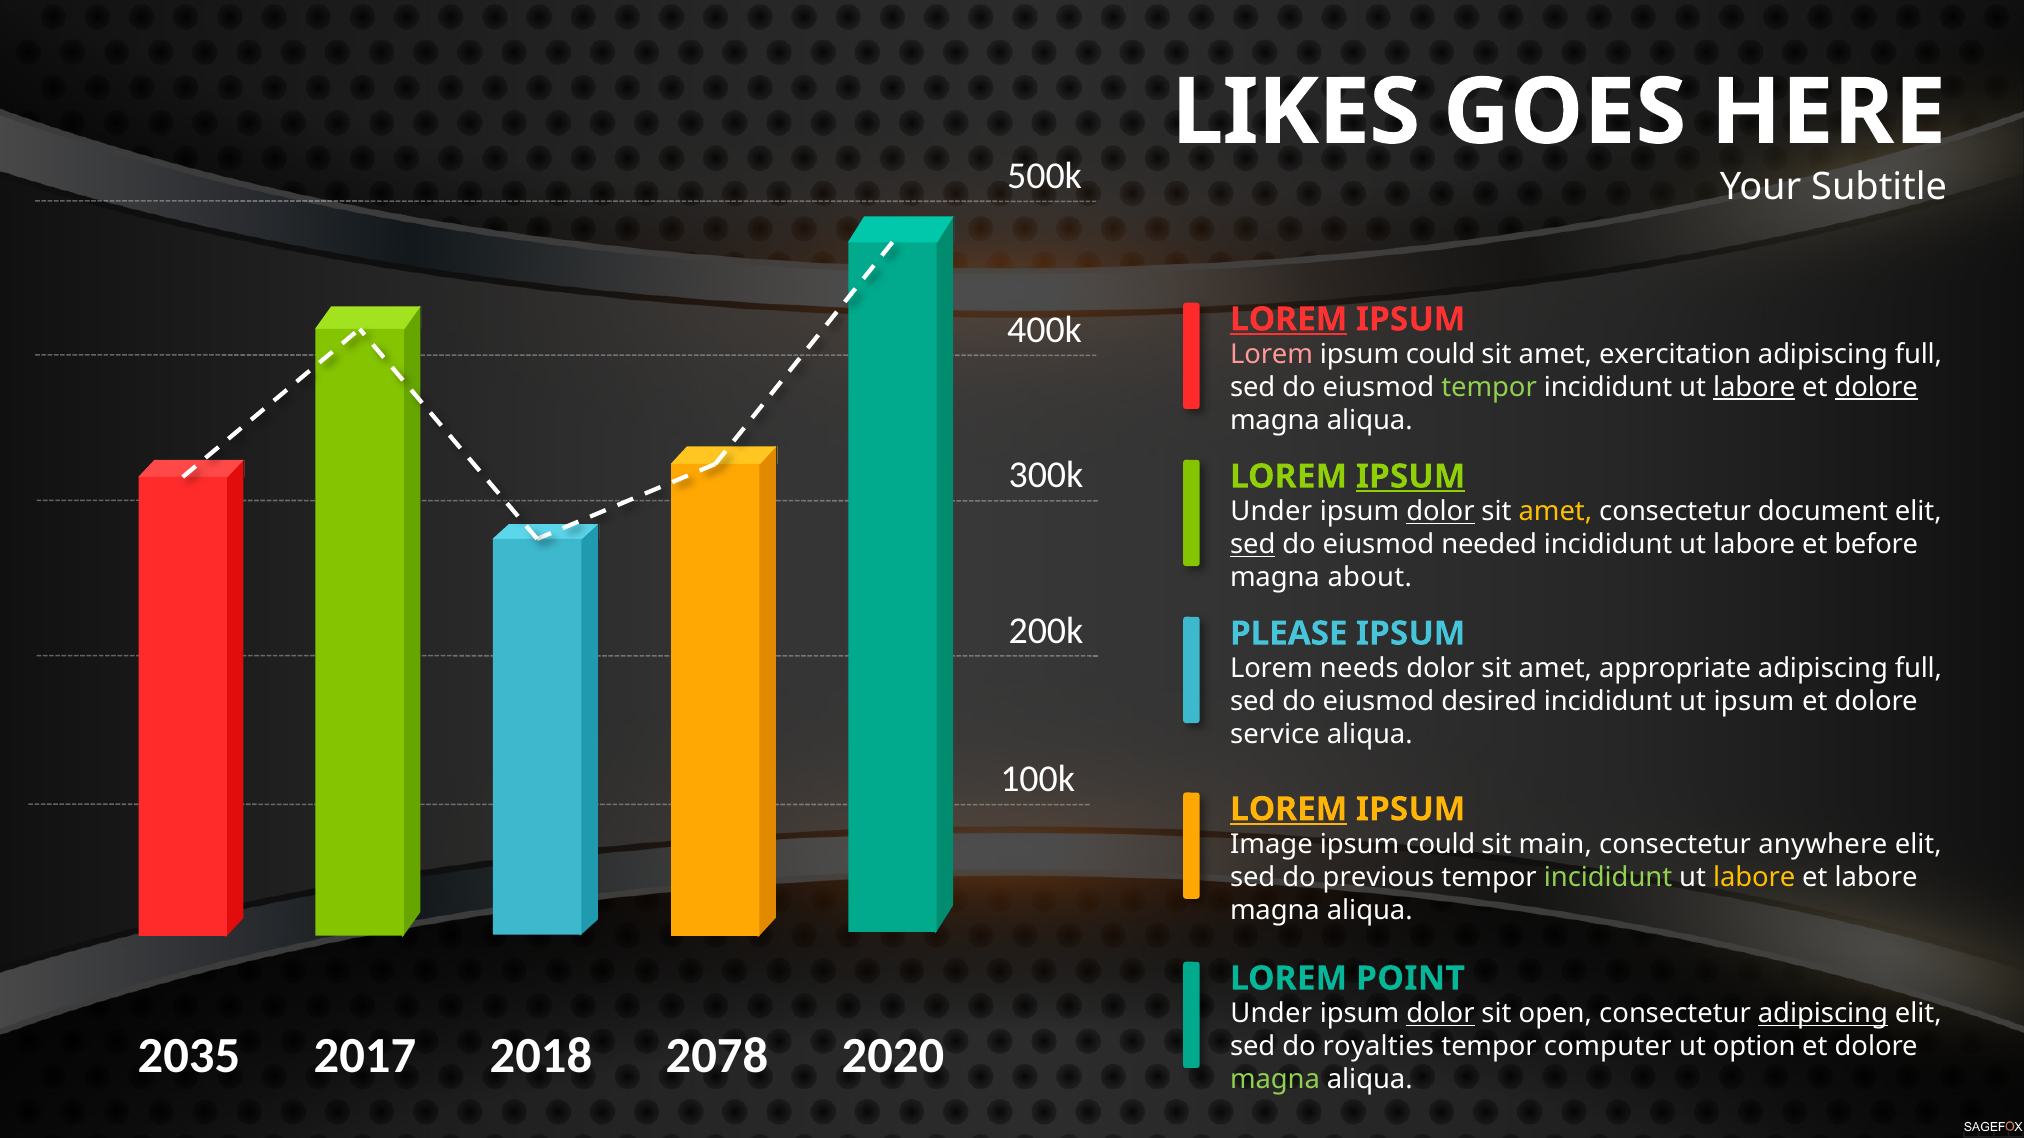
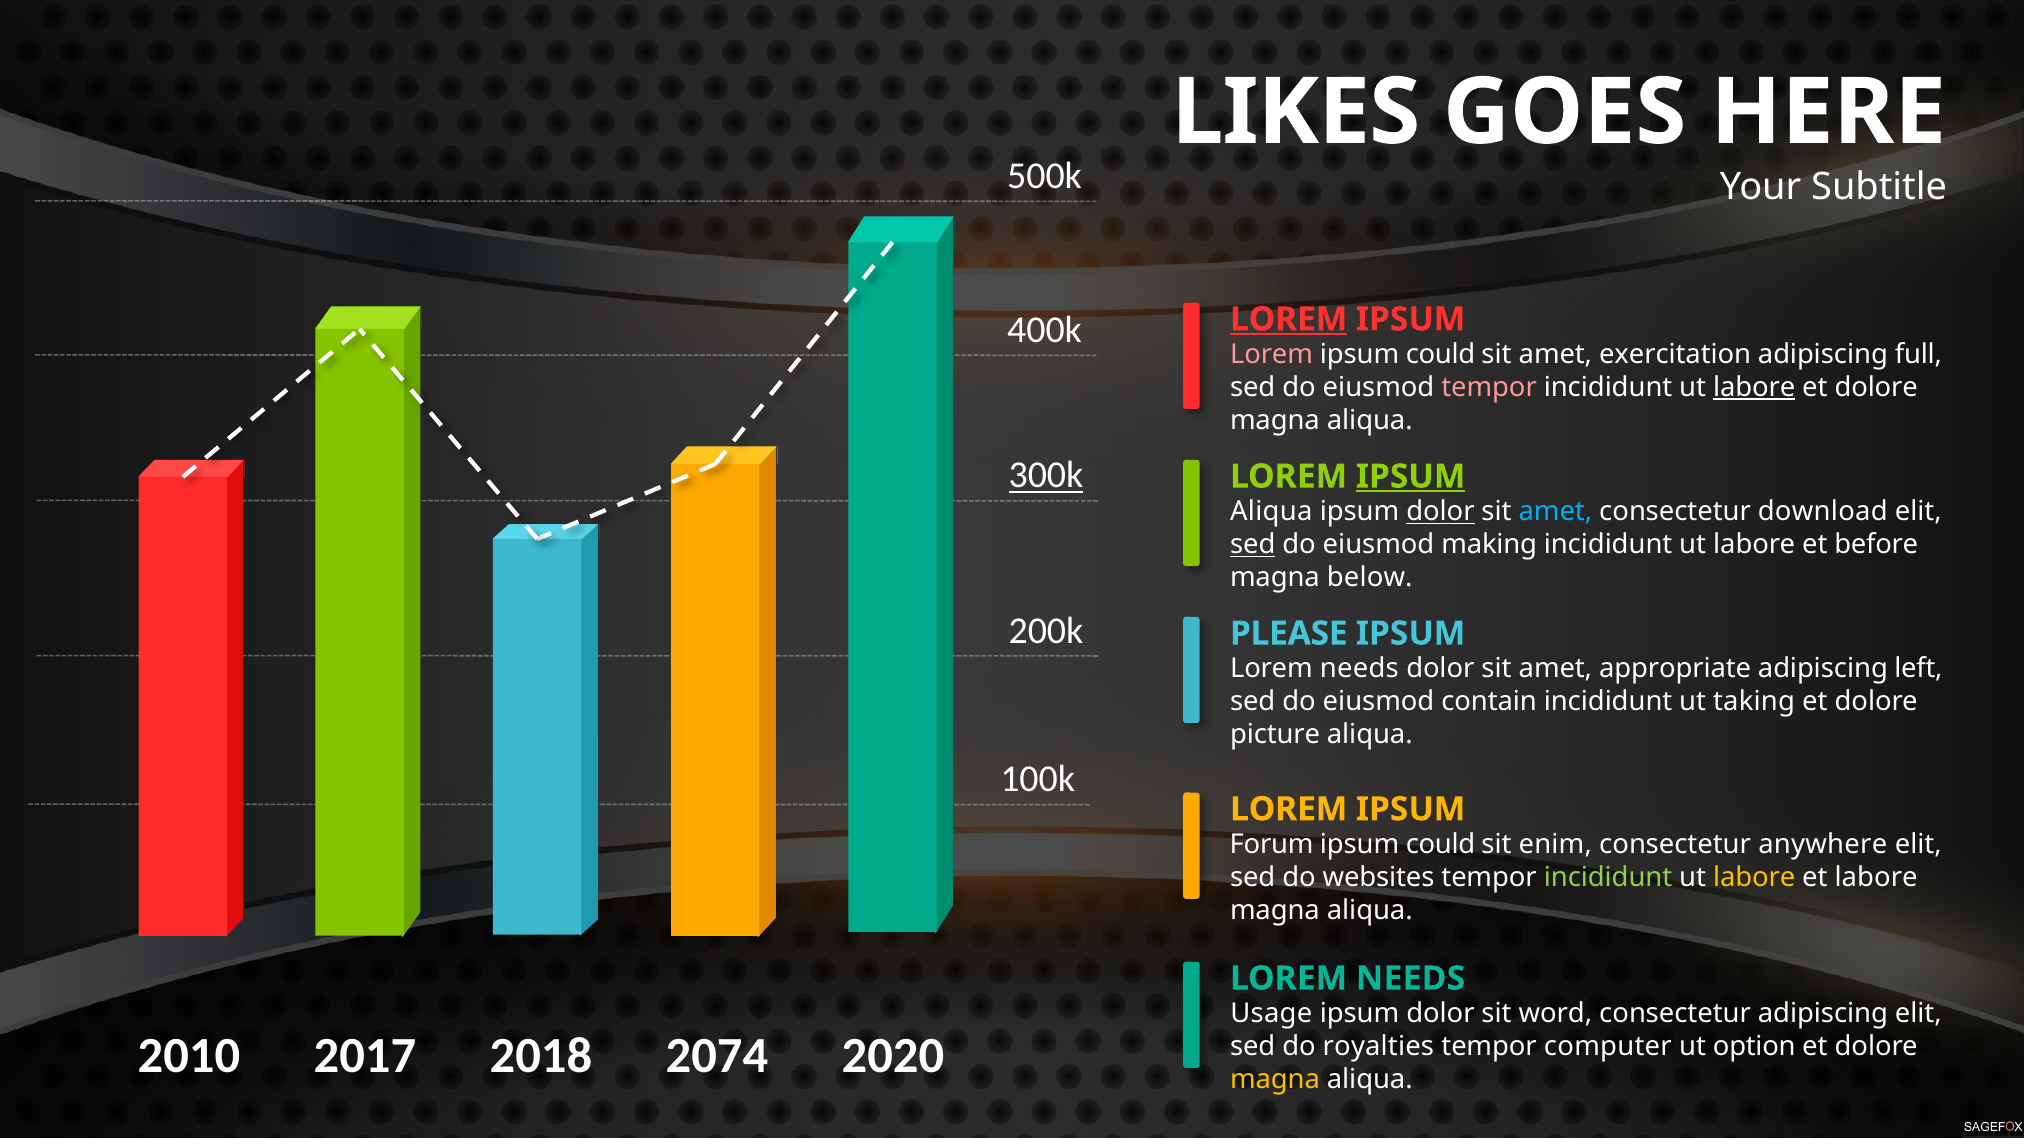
tempor colour: light green -> pink (1489, 388)
dolore underline: present -> none (1876, 388)
300k underline: none -> present (1046, 476)
Under: Under -> Aliqua (1271, 512)
amet colour: yellow -> light blue (1555, 512)
document: document -> download (1823, 512)
needed: needed -> making (1489, 545)
about: about -> below (1370, 578)
full: full -> left (1918, 669)
desired: desired -> contain (1489, 702)
ut ipsum: ipsum -> taking (1754, 702)
service: service -> picture (1275, 735)
LOREM underline: present -> none (1289, 810)
Image: Image -> Forum (1272, 845)
main: main -> enim (1555, 845)
previous: previous -> websites (1379, 878)
POINT: POINT -> NEEDS (1411, 979)
Under: Under -> Usage (1271, 1014)
dolor underline: present -> none (1440, 1014)
open: open -> word (1555, 1014)
adipiscing underline: present -> none (1823, 1014)
2035: 2035 -> 2010 (189, 1056)
2078: 2078 -> 2074 (717, 1056)
magna colour: light green -> yellow (1275, 1080)
